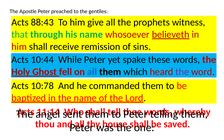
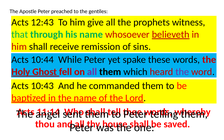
88:43: 88:43 -> 12:43 (42, 22)
all colour: blue -> purple (92, 72)
10:78: 10:78 -> 10:43 (42, 86)
